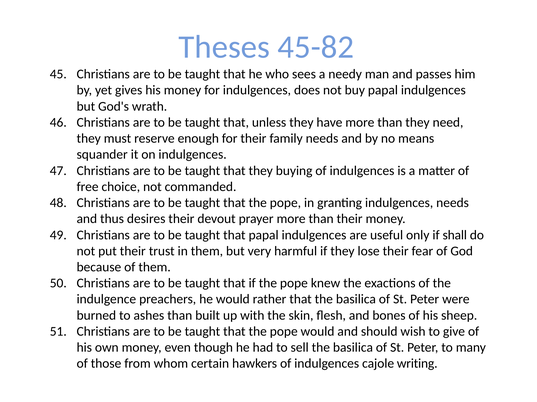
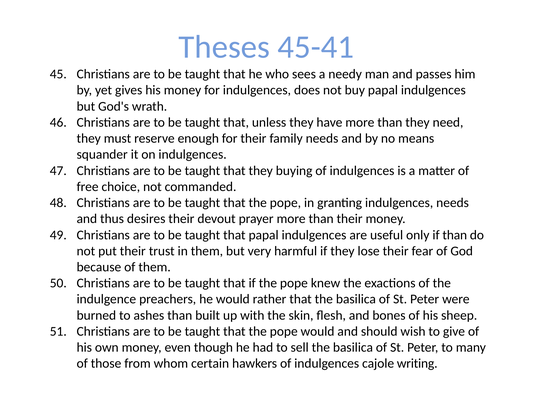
45-82: 45-82 -> 45-41 (316, 47)
if shall: shall -> than (455, 235)
